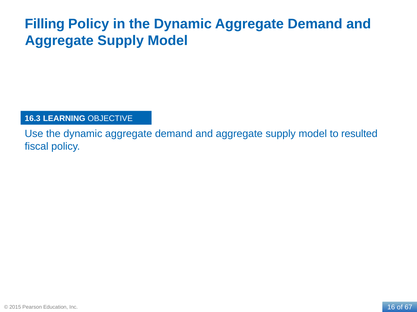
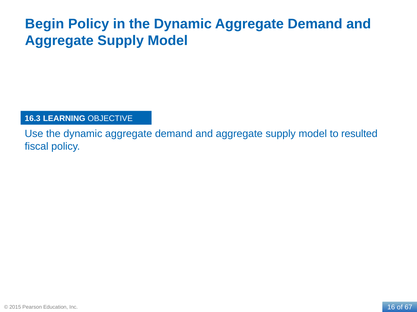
Filling: Filling -> Begin (45, 24)
